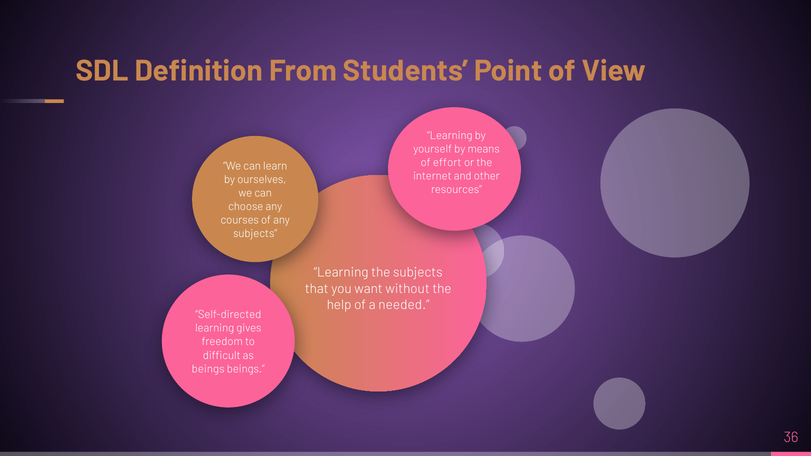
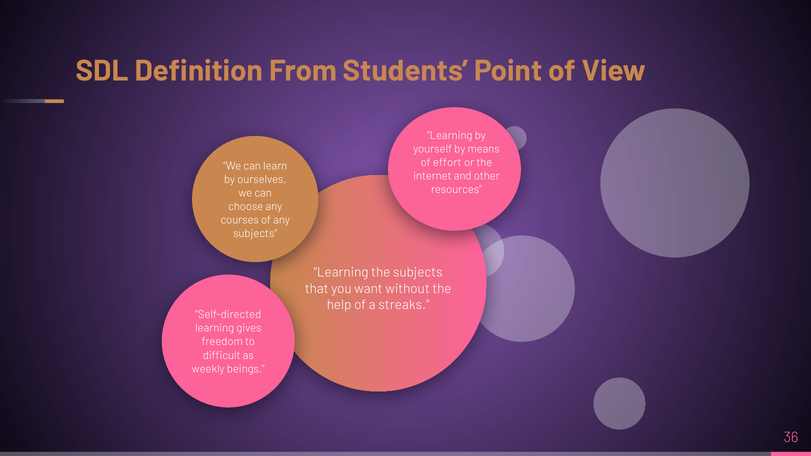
needed: needed -> streaks (404, 305)
beings: beings -> weekly (208, 369)
